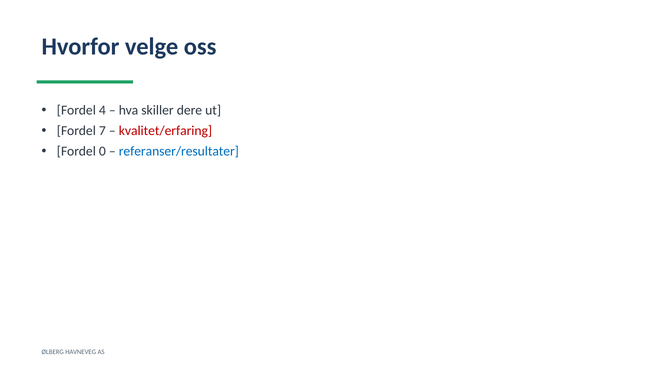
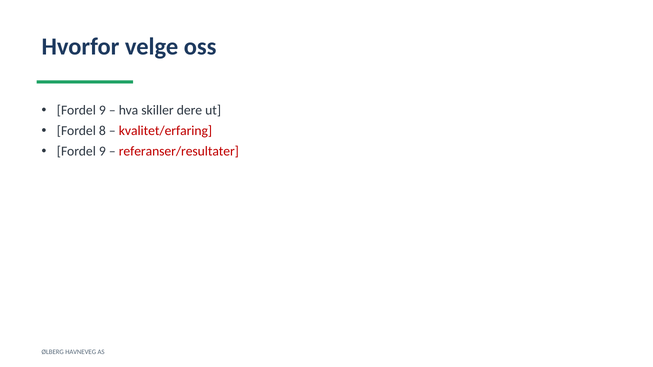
4: 4 -> 9 (102, 111)
7: 7 -> 8 (102, 131)
0: 0 -> 9 (102, 151)
referanser/resultater colour: blue -> red (179, 151)
